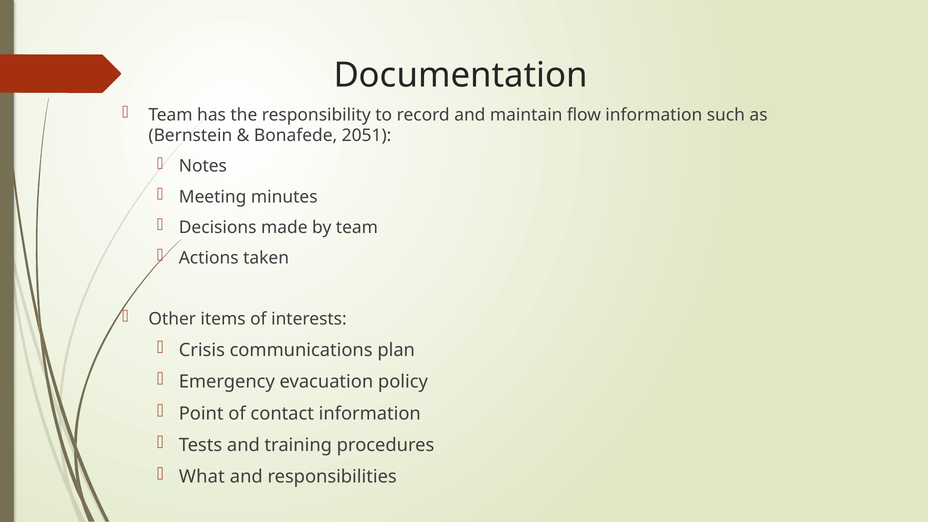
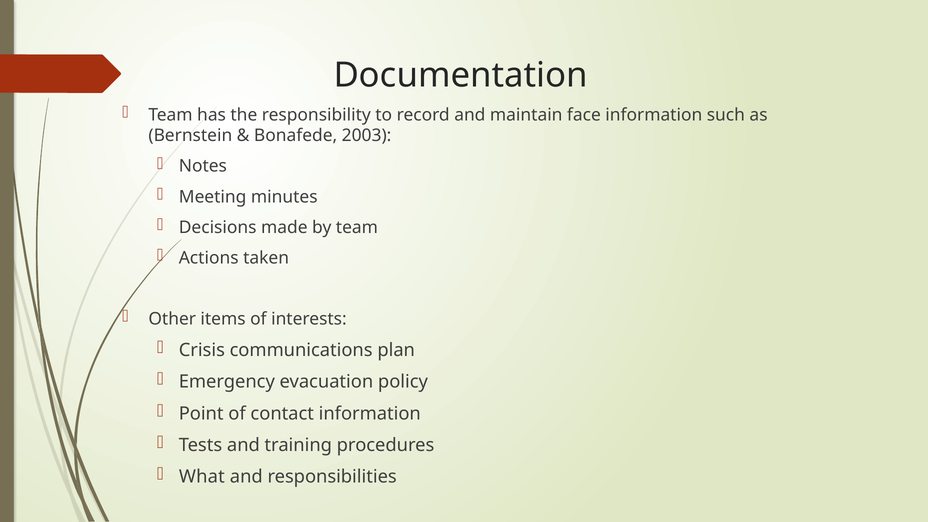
flow: flow -> face (584, 115)
2051: 2051 -> 2003 (367, 136)
